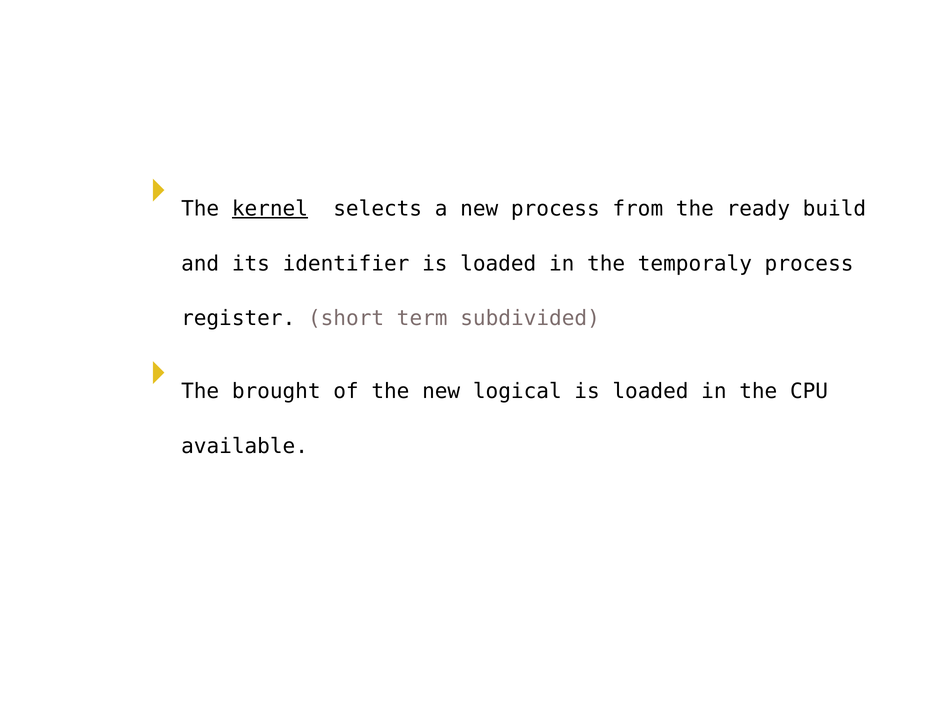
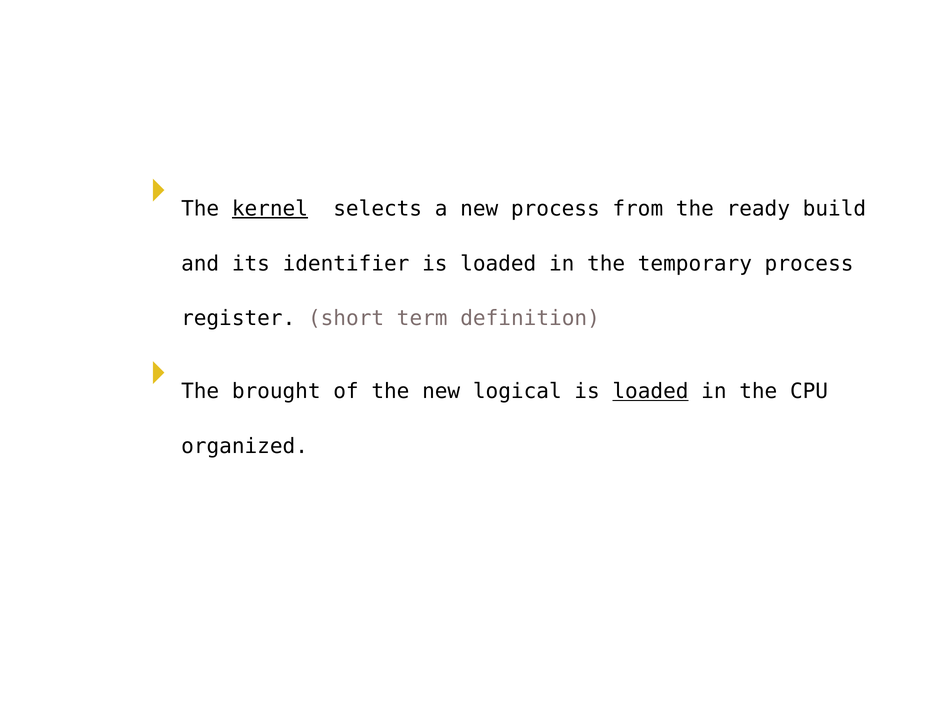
temporaly: temporaly -> temporary (695, 263)
subdivided: subdivided -> definition (530, 318)
loaded underline: none -> present (650, 391)
available: available -> organized (245, 446)
